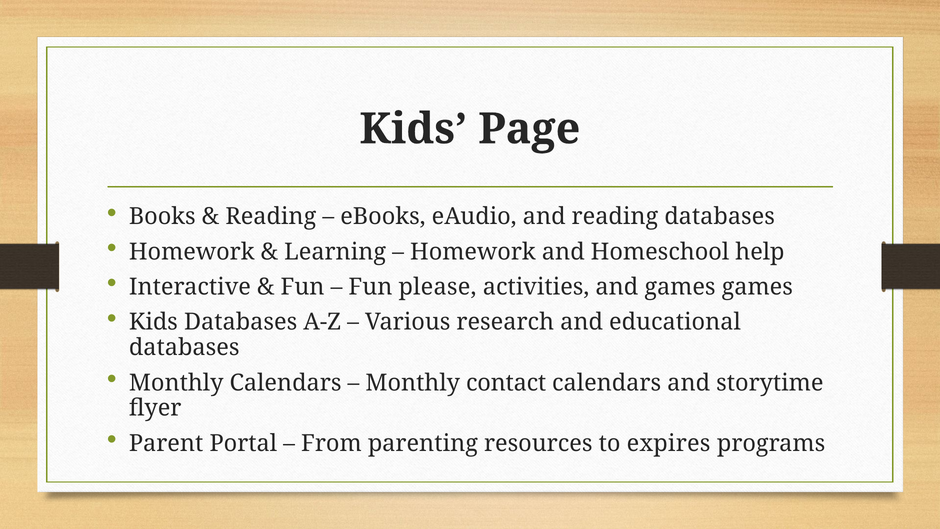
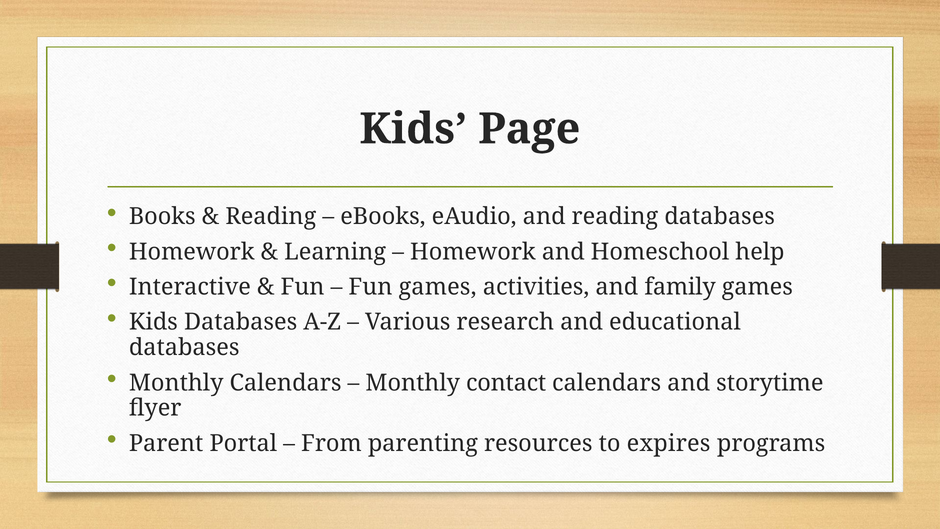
Fun please: please -> games (438, 287)
and games: games -> family (680, 287)
